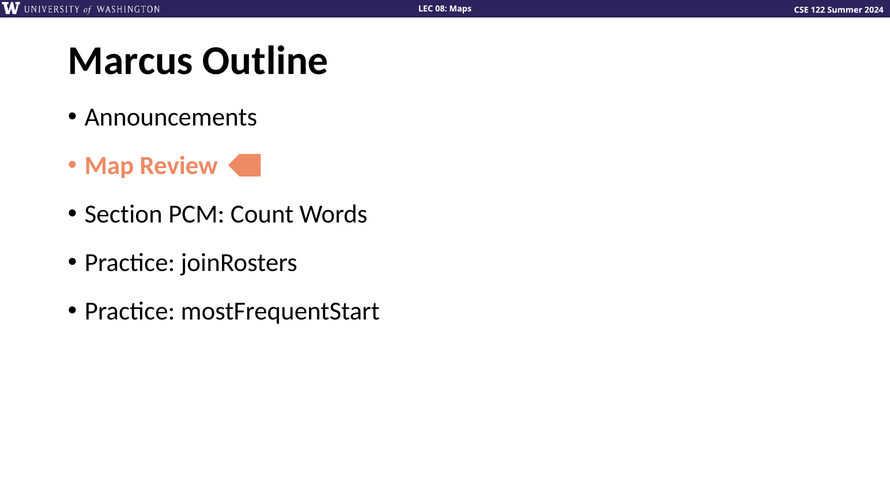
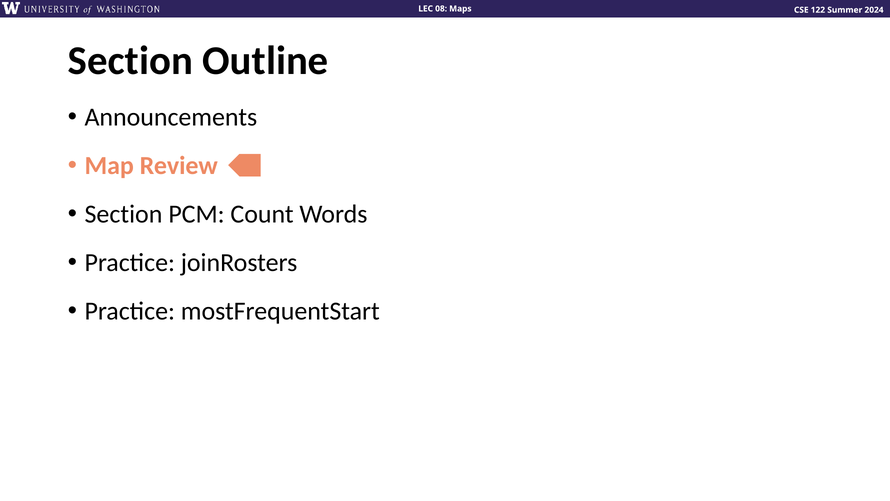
Marcus: Marcus -> Section (130, 61)
